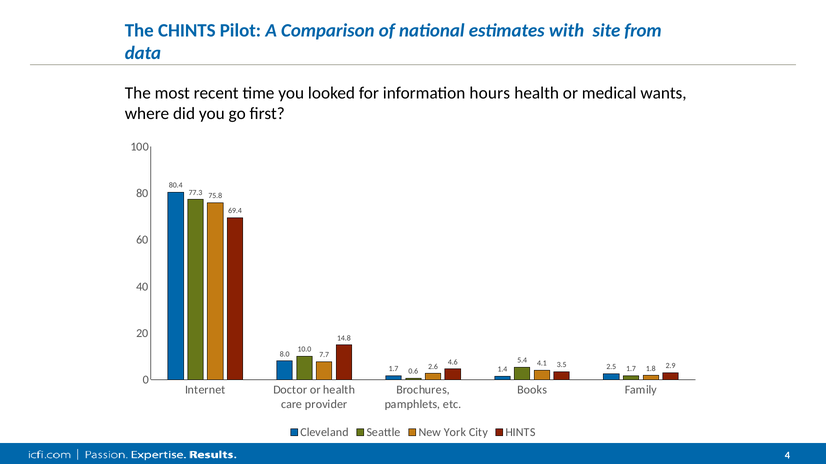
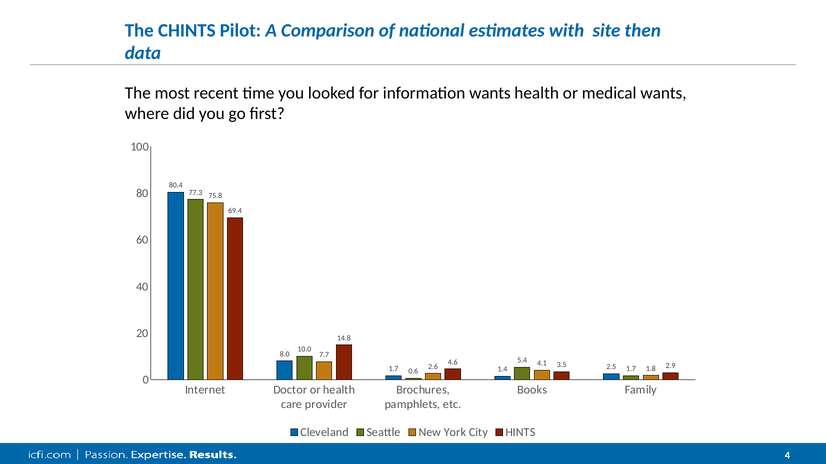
from: from -> then (643, 31)
information hours: hours -> wants (490, 93)
